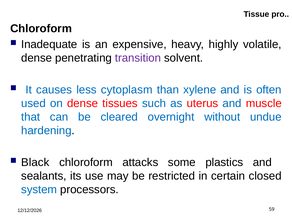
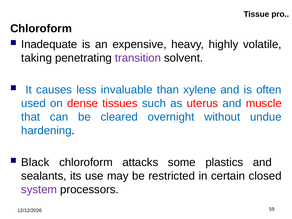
dense: dense -> taking (37, 58)
cytoplasm: cytoplasm -> invaluable (127, 90)
system colour: blue -> purple (39, 189)
